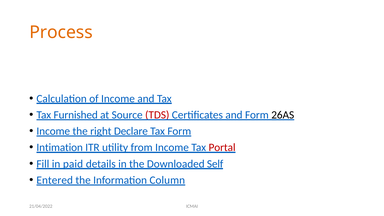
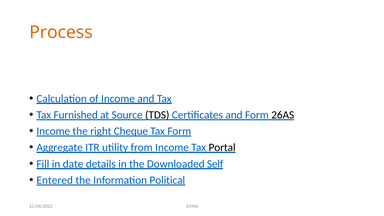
TDS colour: red -> black (157, 115)
Declare: Declare -> Cheque (131, 131)
Intimation: Intimation -> Aggregate (60, 148)
Portal colour: red -> black (222, 148)
paid: paid -> date (73, 164)
Column: Column -> Political (167, 180)
